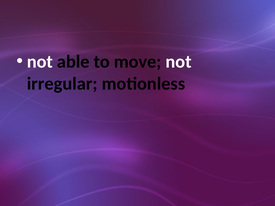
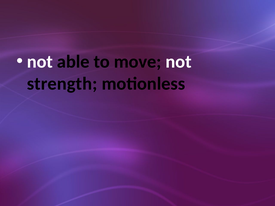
irregular: irregular -> strength (62, 84)
